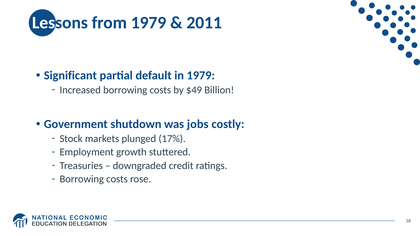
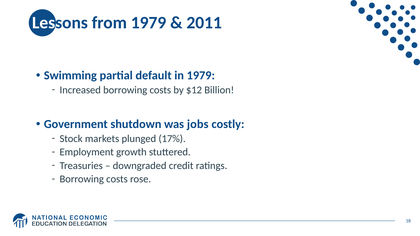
Significant: Significant -> Swimming (70, 76)
$49: $49 -> $12 (194, 90)
